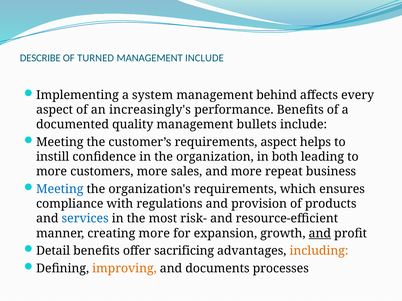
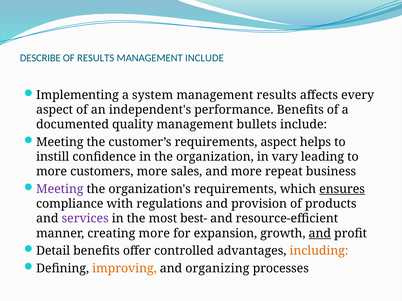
OF TURNED: TURNED -> RESULTS (96, 58)
management behind: behind -> results (277, 95)
increasingly's: increasingly's -> independent's (150, 110)
both: both -> vary (285, 157)
Meeting colour: blue -> purple (60, 189)
ensures underline: none -> present (342, 189)
services colour: blue -> purple (85, 219)
risk-: risk- -> best- (194, 219)
sacrificing: sacrificing -> controlled (184, 251)
documents: documents -> organizing (217, 269)
